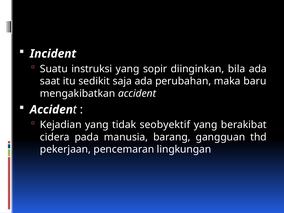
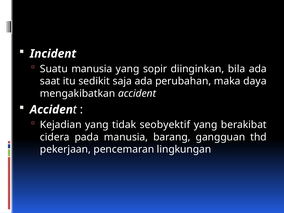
Suatu instruksi: instruksi -> manusia (92, 69)
baru: baru -> daya (255, 81)
